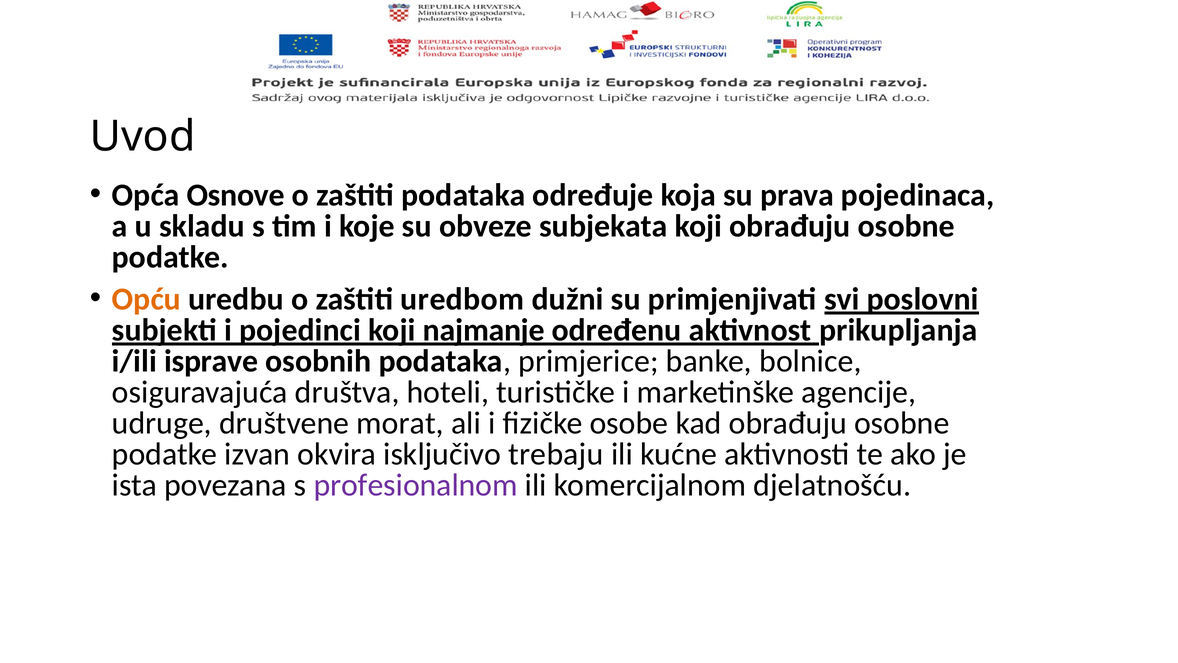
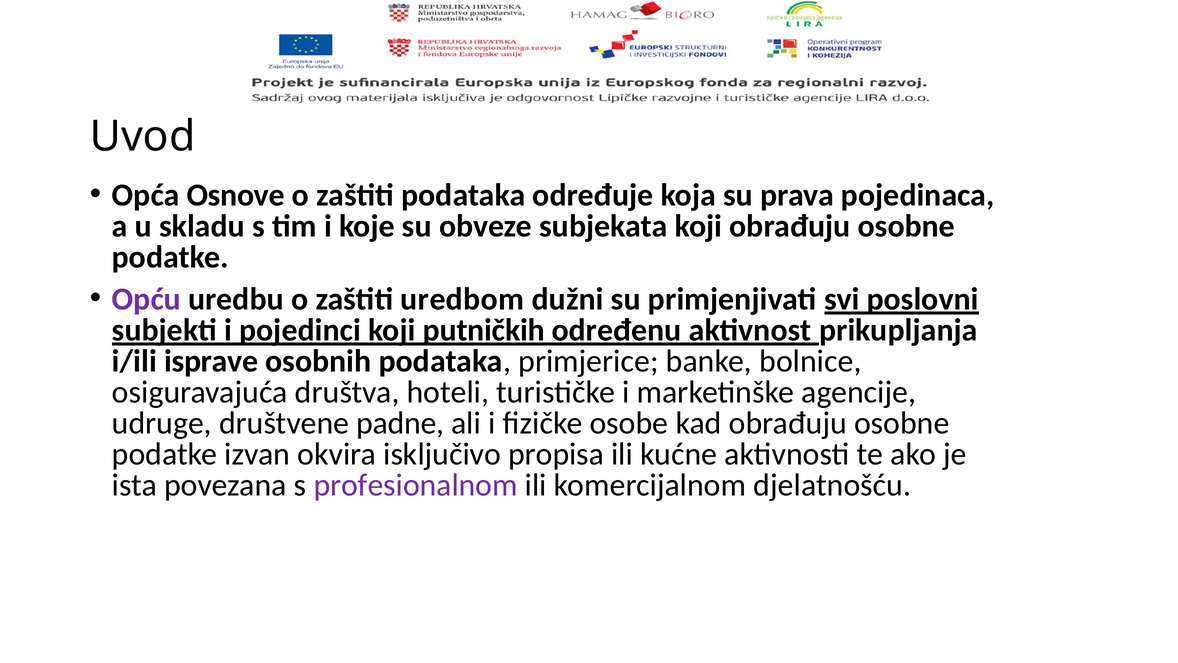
Opću colour: orange -> purple (146, 299)
najmanje: najmanje -> putničkih (484, 330)
morat: morat -> padne (400, 423)
trebaju: trebaju -> propisa (556, 454)
